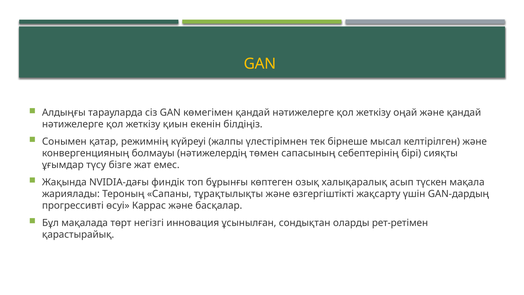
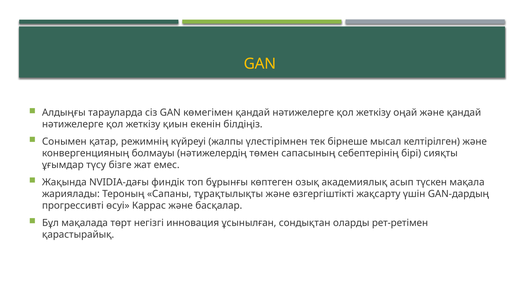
халықаралық: халықаралық -> академиялық (354, 182)
